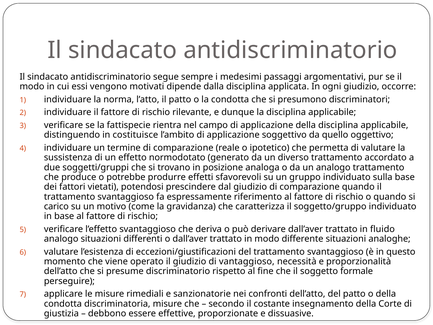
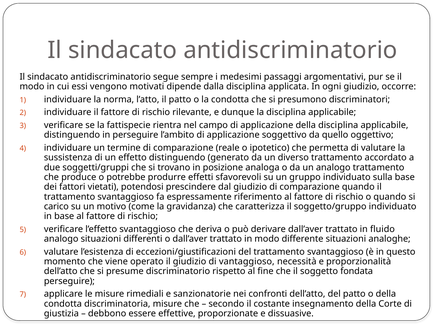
in costituisce: costituisce -> perseguire (135, 135)
effetto normodotato: normodotato -> distinguendo (177, 158)
formale: formale -> fondata (357, 271)
